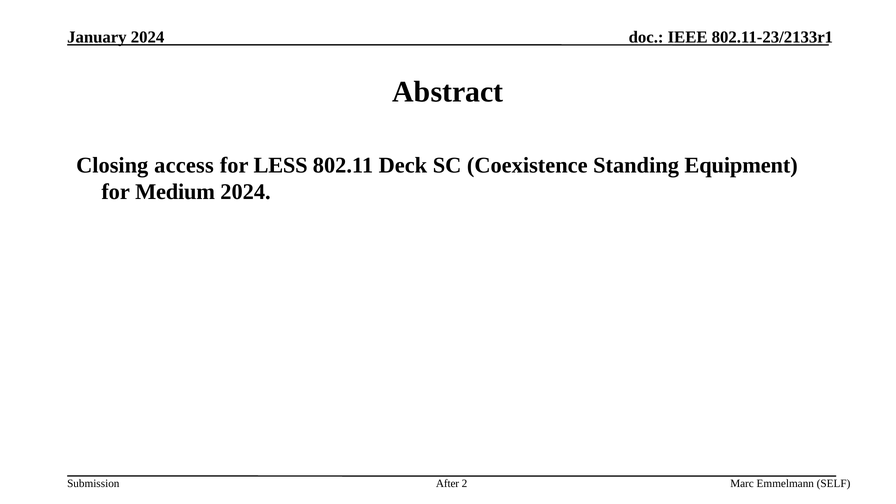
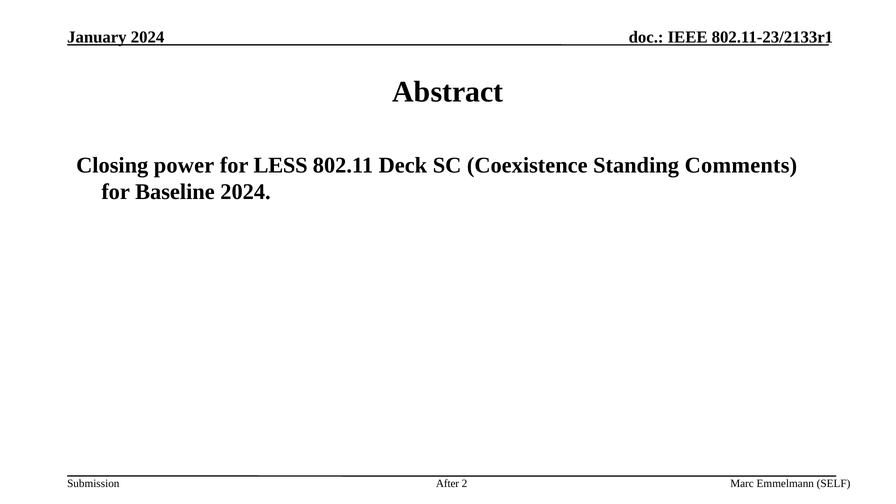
access: access -> power (184, 165)
Equipment: Equipment -> Comments (741, 165)
Medium: Medium -> Baseline (175, 192)
